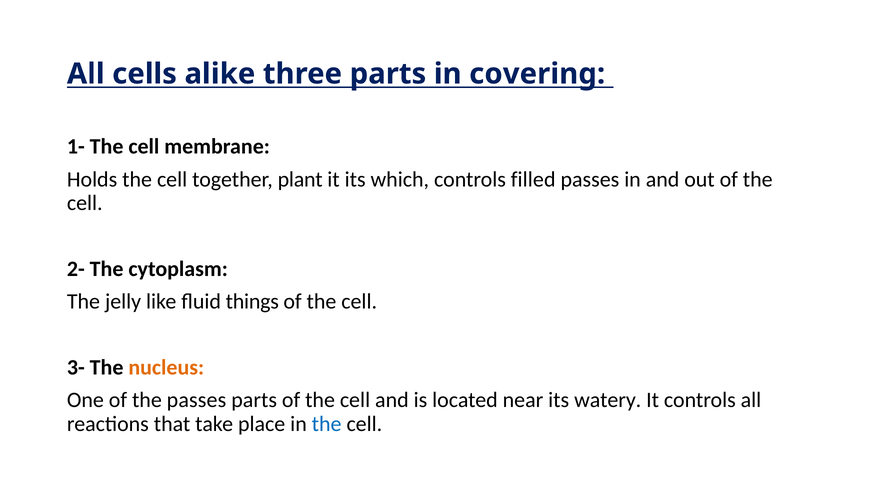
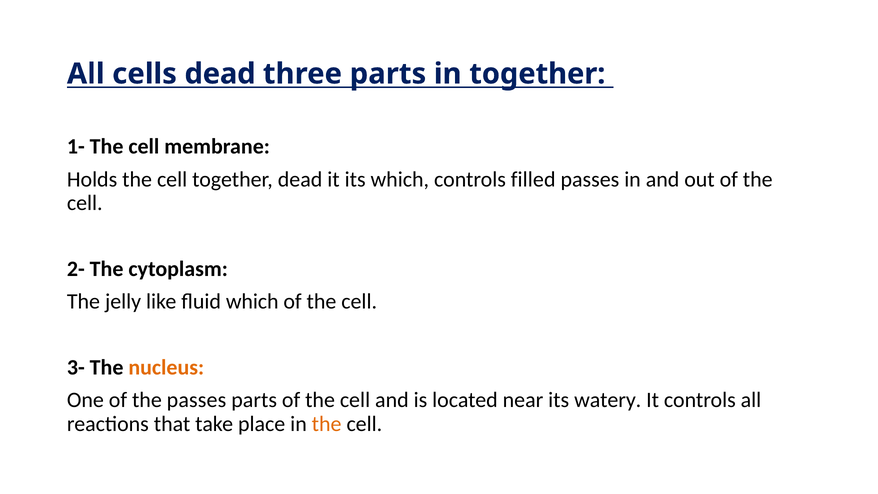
cells alike: alike -> dead (220, 74)
in covering: covering -> together (537, 74)
together plant: plant -> dead (300, 179)
fluid things: things -> which (252, 302)
the colour: blue -> orange (327, 424)
